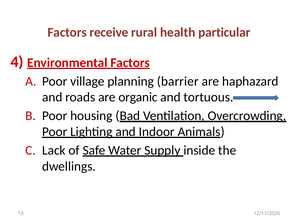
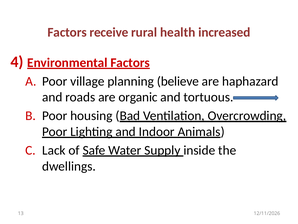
particular: particular -> increased (224, 32)
barrier: barrier -> believe (178, 81)
